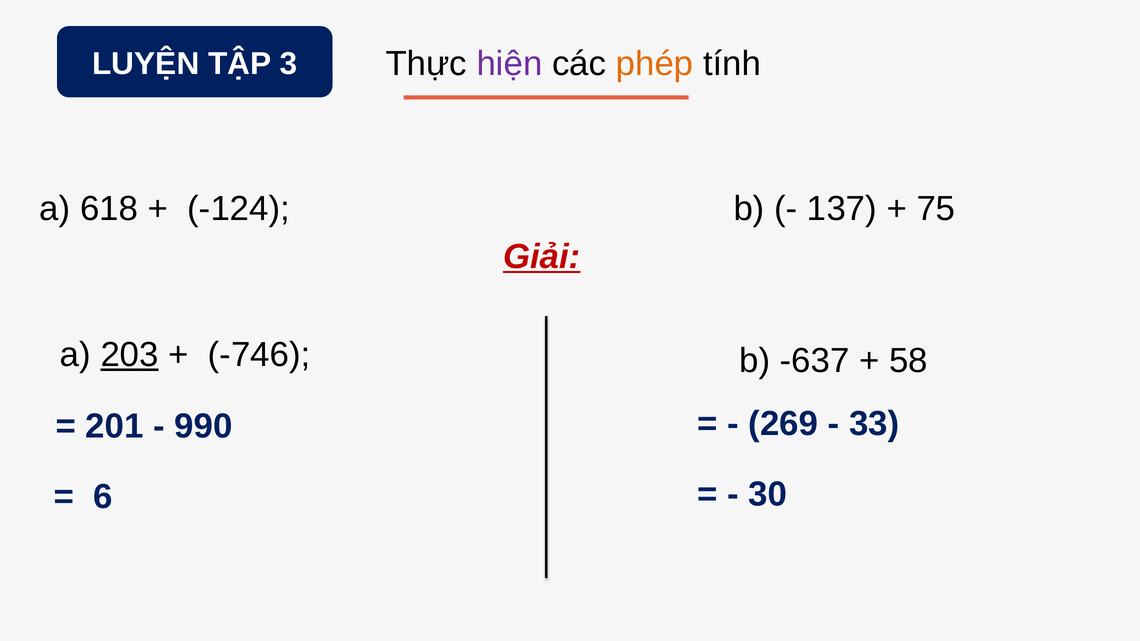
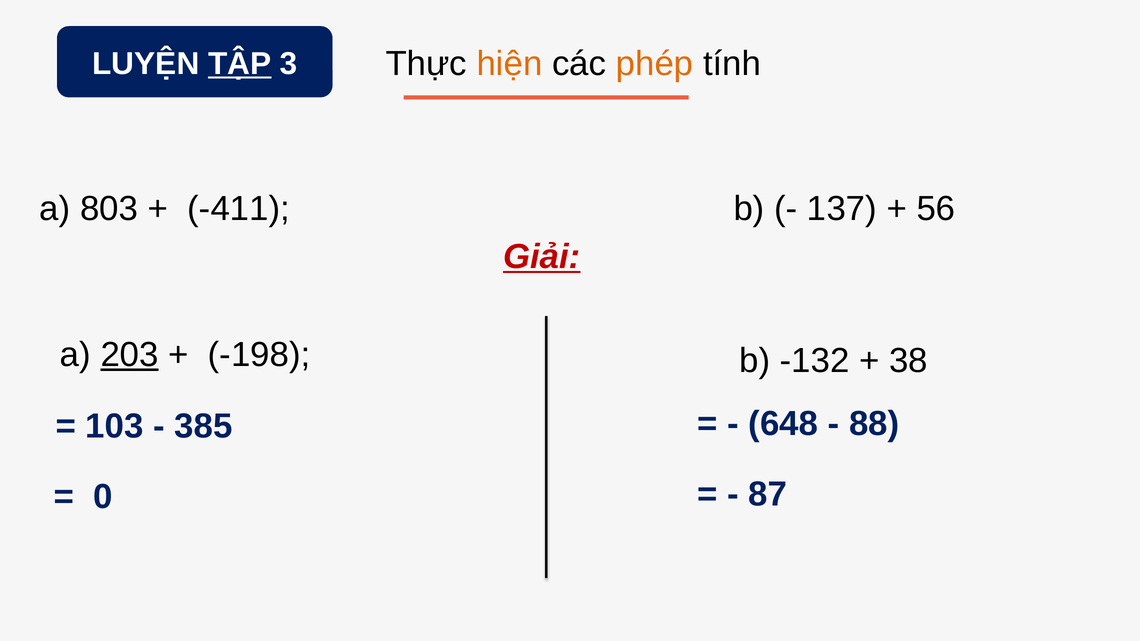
TẬP underline: none -> present (240, 64)
hiện colour: purple -> orange (509, 64)
618: 618 -> 803 (109, 209)
-124: -124 -> -411 (239, 209)
75: 75 -> 56 (936, 209)
-746: -746 -> -198 (259, 355)
-637: -637 -> -132 (815, 361)
58: 58 -> 38 (908, 361)
269: 269 -> 648 (783, 424)
33: 33 -> 88 (874, 424)
201: 201 -> 103 (115, 427)
990: 990 -> 385 (204, 427)
30: 30 -> 87 (768, 495)
6: 6 -> 0 (103, 497)
